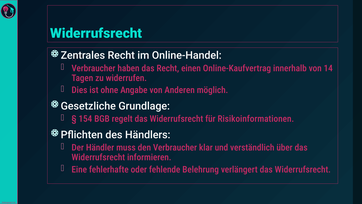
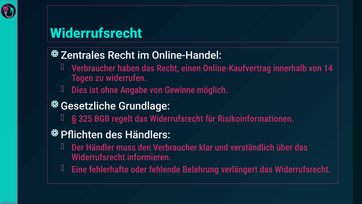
Anderen: Anderen -> Gewinne (180, 90)
154: 154 -> 325 (85, 119)
